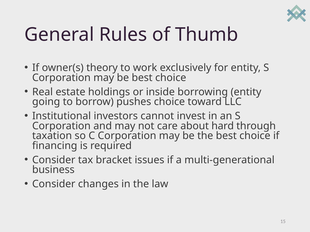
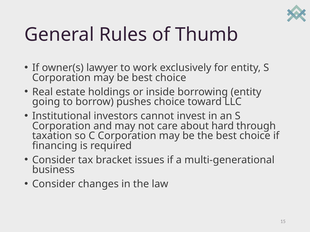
theory: theory -> lawyer (102, 68)
